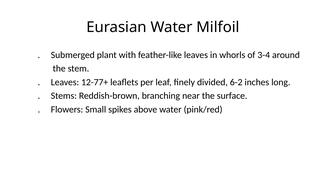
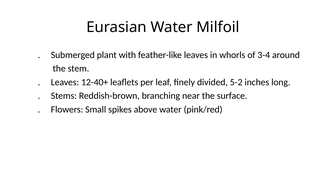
12-77+: 12-77+ -> 12-40+ (95, 82)
6-2: 6-2 -> 5-2 (236, 82)
